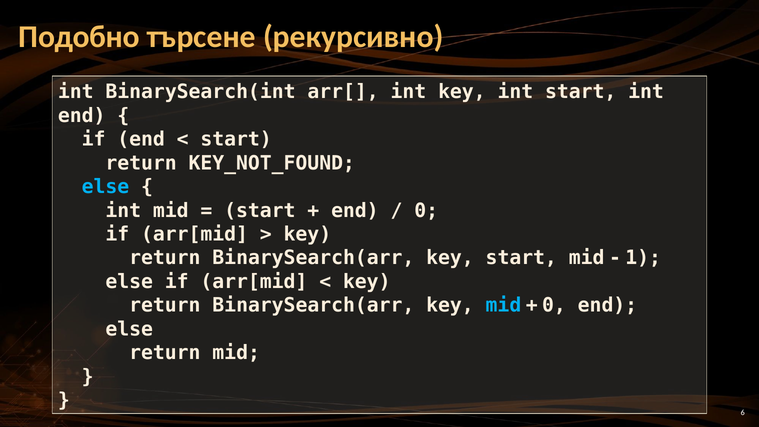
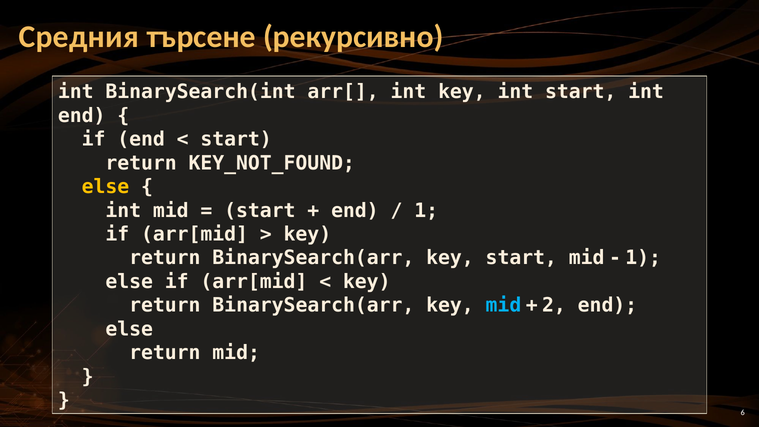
Подобно: Подобно -> Средния (79, 37)
else colour: light blue -> yellow (105, 187)
0: 0 -> 1 (426, 211)
0: 0 -> 2 (554, 305)
